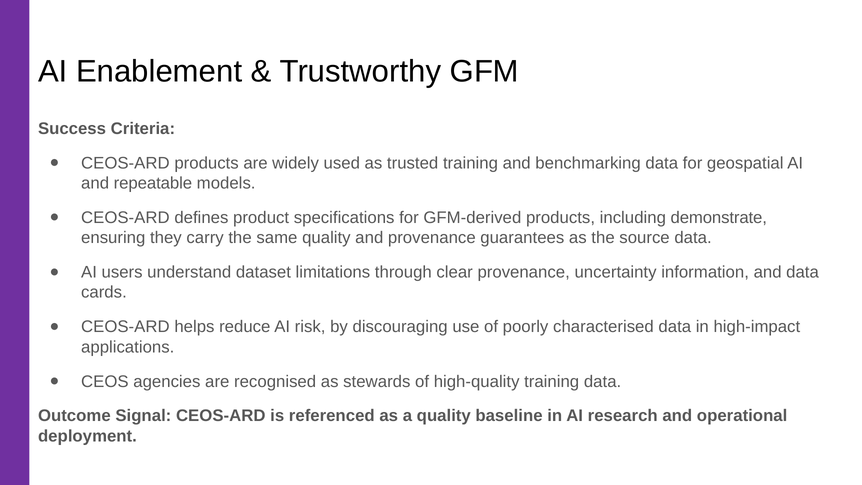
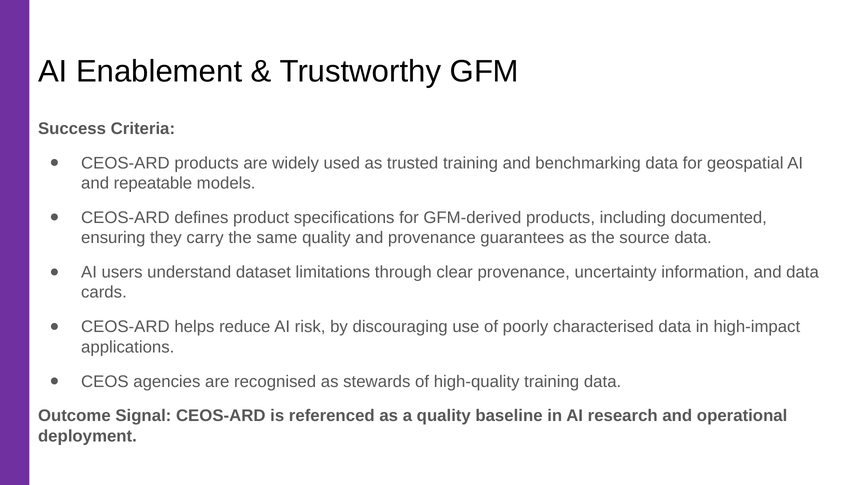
demonstrate: demonstrate -> documented (719, 218)
